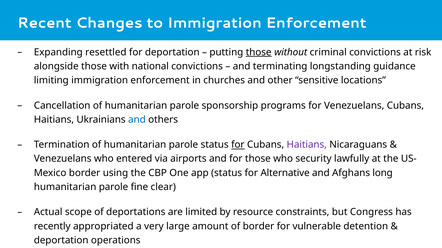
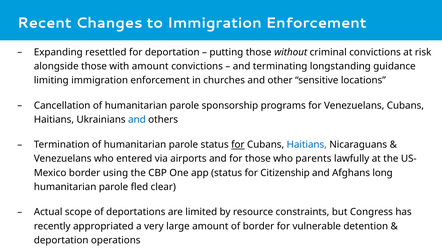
those underline: present -> none (259, 52)
with national: national -> amount (150, 66)
Haitians colour: purple -> blue (307, 145)
security: security -> parents (313, 159)
Alternative: Alternative -> Citizenship (285, 173)
fine: fine -> fled (139, 187)
